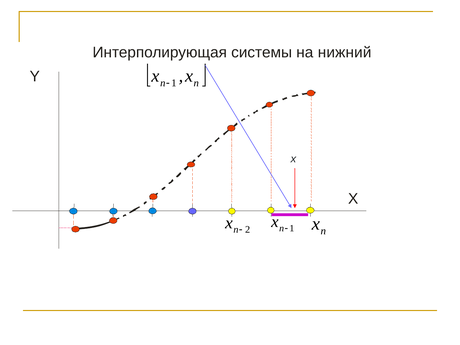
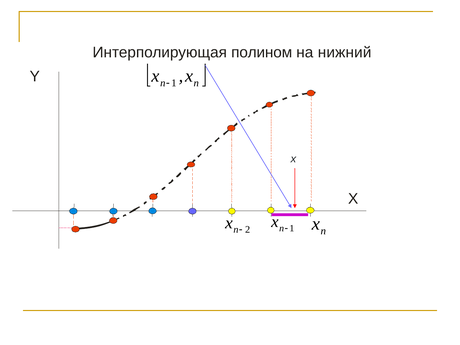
системы: системы -> полином (262, 52)
